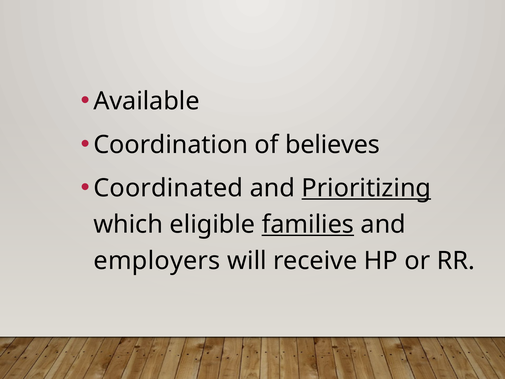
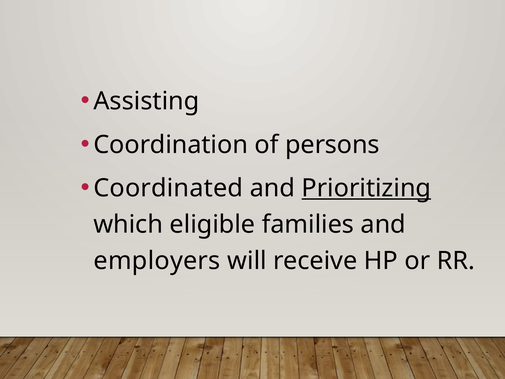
Available: Available -> Assisting (146, 101)
believes: believes -> persons (332, 145)
families underline: present -> none (308, 224)
